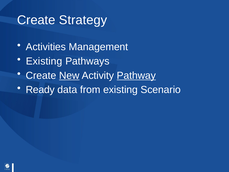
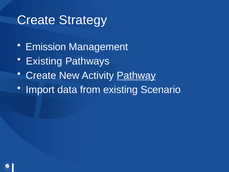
Activities: Activities -> Emission (46, 47)
New underline: present -> none (69, 75)
Ready: Ready -> Import (40, 90)
